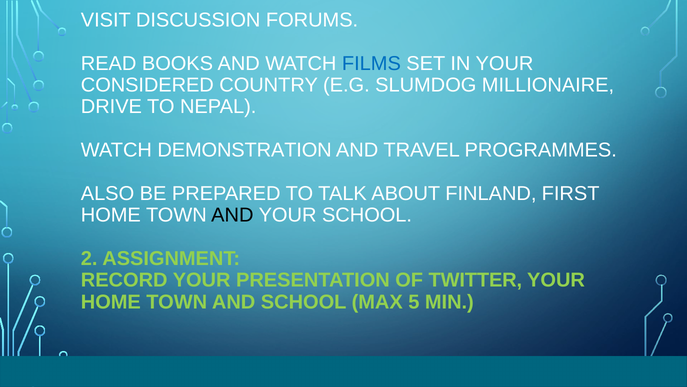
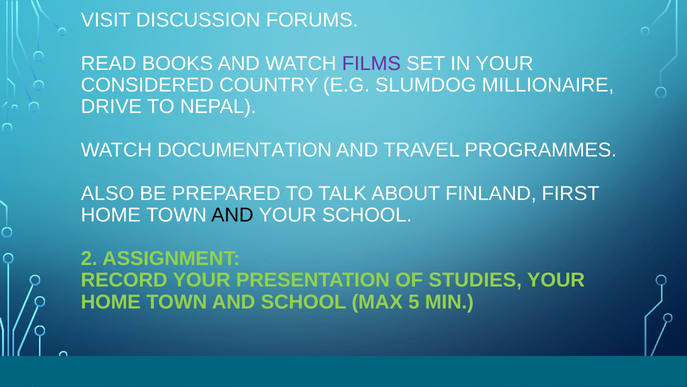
FILMS colour: blue -> purple (371, 63)
DEMONSTRATION: DEMONSTRATION -> DOCUMENTATION (245, 150)
TWITTER: TWITTER -> STUDIES (475, 280)
